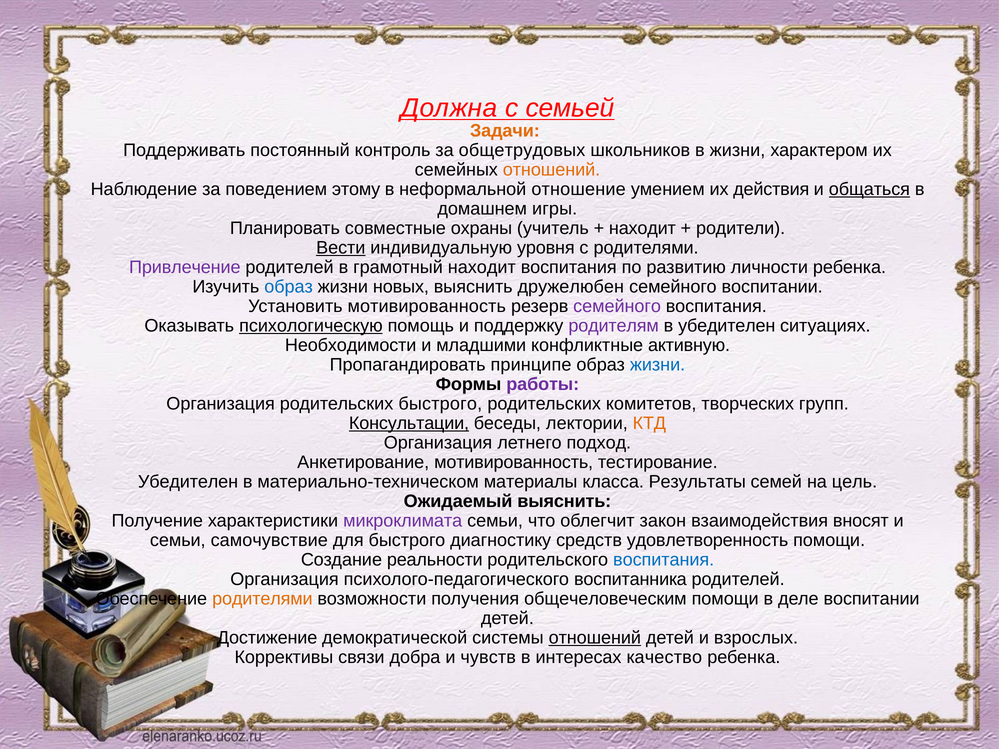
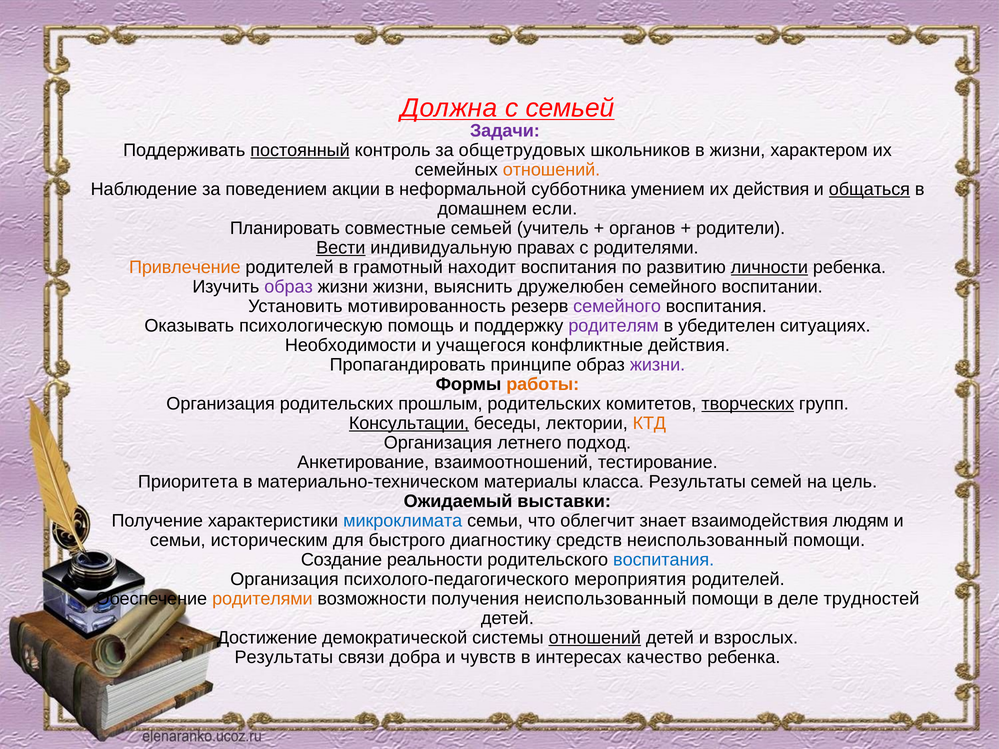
Задачи colour: orange -> purple (505, 131)
постоянный underline: none -> present (300, 150)
этому: этому -> акции (356, 189)
отношение: отношение -> субботника (579, 189)
игры: игры -> если (555, 209)
совместные охраны: охраны -> семьей (481, 228)
находит: находит -> органов (642, 228)
уровня: уровня -> правах (546, 248)
Привлечение colour: purple -> orange (185, 267)
личности underline: none -> present (769, 267)
образ colour: blue -> purple (289, 287)
жизни новых: новых -> жизни (401, 287)
психологическую underline: present -> none (311, 326)
младшими: младшими -> учащегося (481, 345)
конфликтные активную: активную -> действия (689, 345)
жизни colour: blue -> purple (658, 365)
работы colour: purple -> orange (543, 384)
родительских быстрого: быстрого -> прошлым (440, 404)
творческих underline: none -> present (748, 404)
Анкетирование мотивированность: мотивированность -> взаимоотношений (514, 462)
Убедителен: Убедителен -> Приоритета (188, 482)
Ожидаемый выяснить: выяснить -> выставки (564, 501)
микроклимата colour: purple -> blue (403, 521)
закон: закон -> знает (663, 521)
вносят: вносят -> людям (861, 521)
самочувствие: самочувствие -> историческим (269, 541)
средств удовлетворенность: удовлетворенность -> неиспользованный (707, 541)
воспитанника: воспитанника -> мероприятия (630, 580)
получения общечеловеческим: общечеловеческим -> неиспользованный (605, 599)
деле воспитании: воспитании -> трудностей (871, 599)
Коррективы: Коррективы -> Результаты (284, 658)
